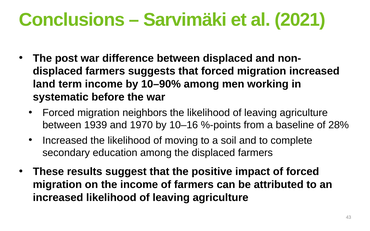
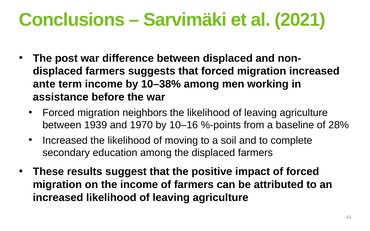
land: land -> ante (44, 84)
10–90%: 10–90% -> 10–38% (161, 84)
systematic: systematic -> assistance (61, 97)
